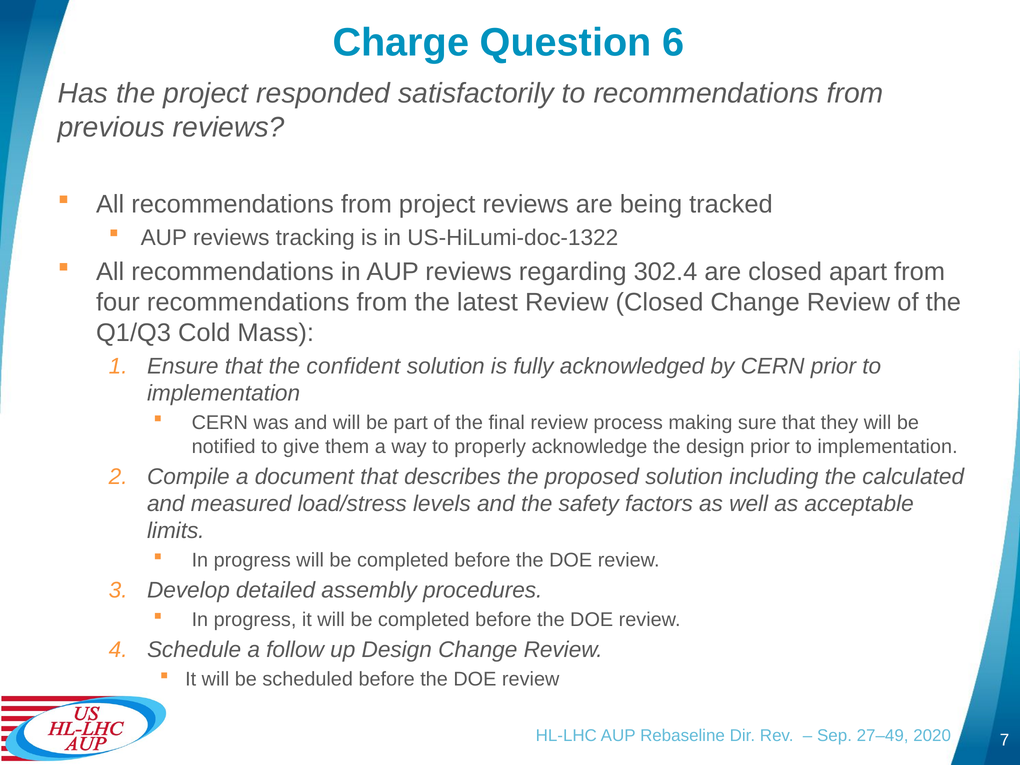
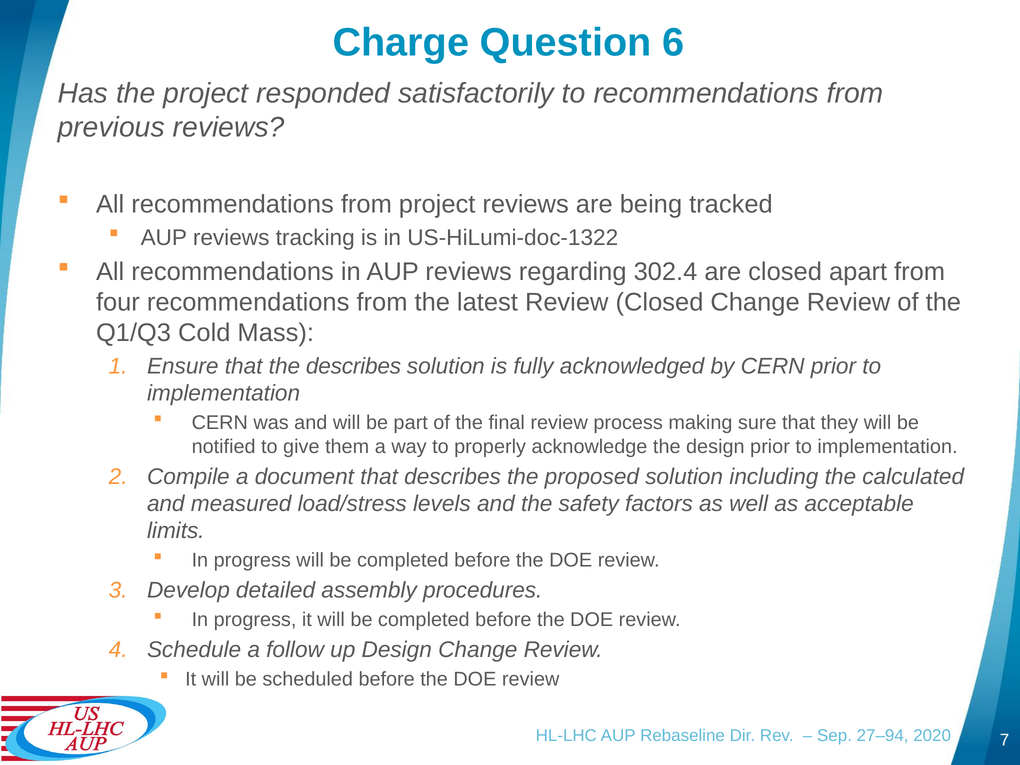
the confident: confident -> describes (354, 366)
27–49: 27–49 -> 27–94 (883, 736)
